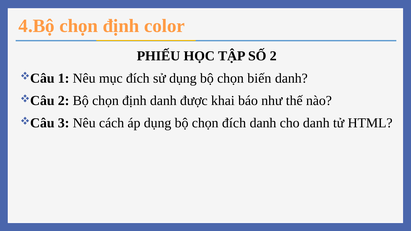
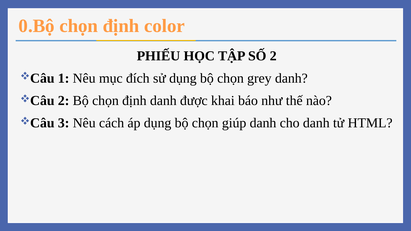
4.Bộ: 4.Bộ -> 0.Bộ (37, 26)
biến: biến -> grey (259, 78)
chọn đích: đích -> giúp (234, 123)
